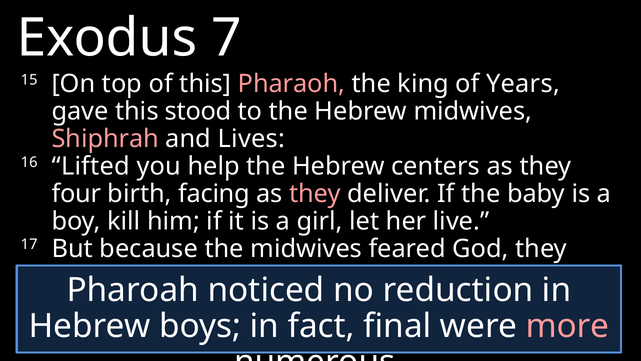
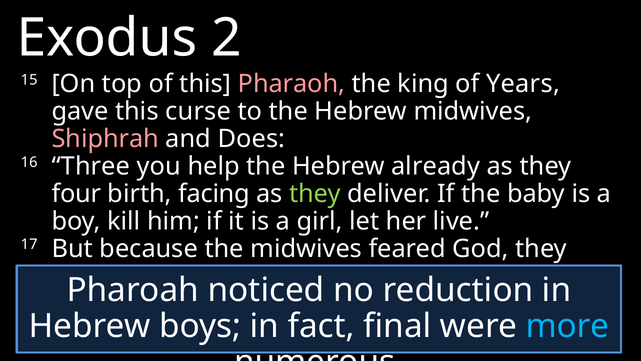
7: 7 -> 2 (226, 38)
stood: stood -> curse (198, 111)
Lives: Lives -> Does (251, 139)
Lifted: Lifted -> Three (91, 166)
centers: centers -> already (436, 166)
they colour: pink -> light green (315, 194)
more colour: pink -> light blue (568, 326)
